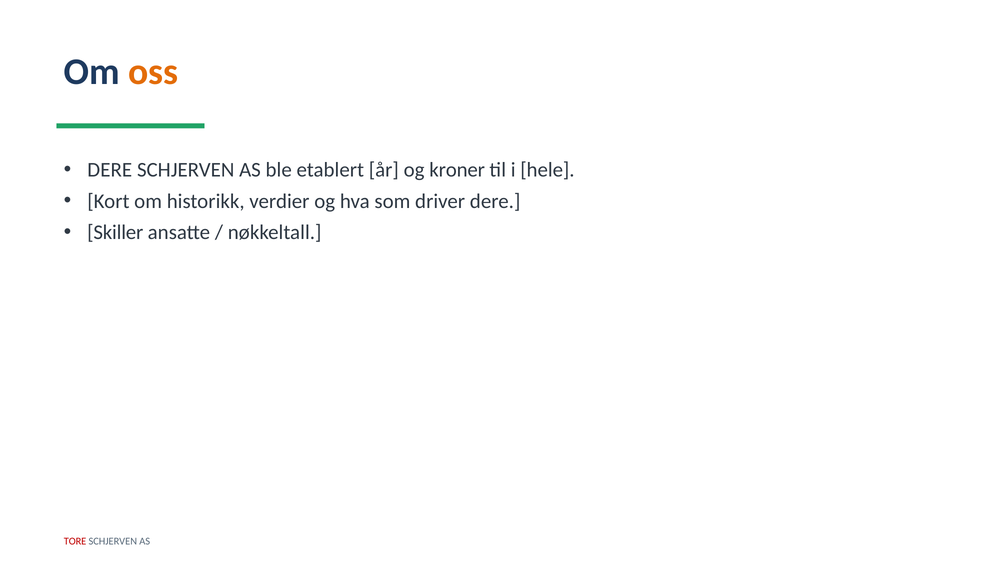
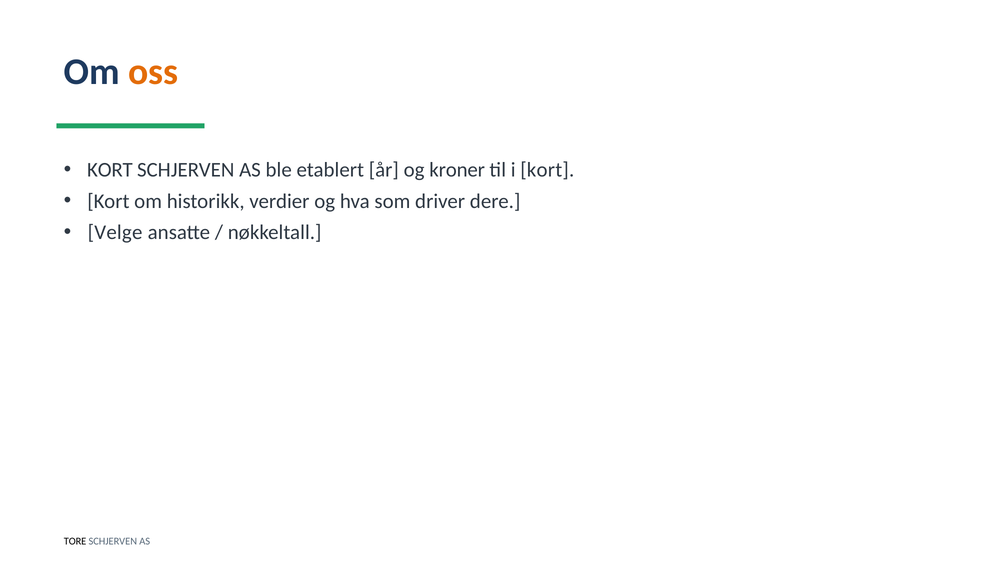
DERE: DERE -> KORT (110, 170)
i hele: hele -> kort (547, 170)
Skiller: Skiller -> Velge (115, 233)
TORE colour: red -> black (75, 541)
